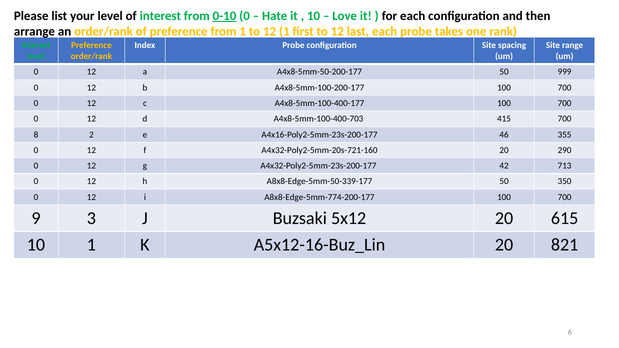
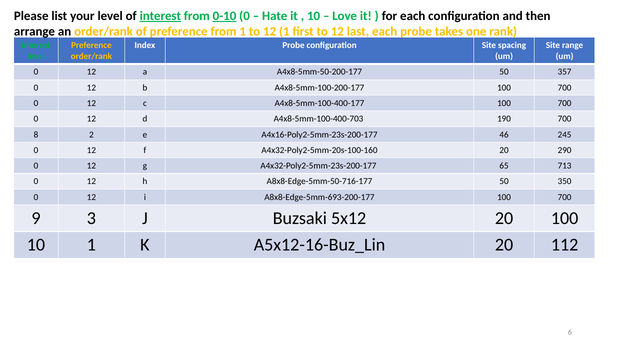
interest underline: none -> present (160, 16)
999: 999 -> 357 (565, 72)
415: 415 -> 190 (504, 119)
355: 355 -> 245 (565, 135)
A4x32-Poly2-5mm-20s-721-160: A4x32-Poly2-5mm-20s-721-160 -> A4x32-Poly2-5mm-20s-100-160 (319, 150)
42: 42 -> 65 (504, 166)
A8x8-Edge-5mm-50-339-177: A8x8-Edge-5mm-50-339-177 -> A8x8-Edge-5mm-50-716-177 (319, 182)
A8x8-Edge-5mm-774-200-177: A8x8-Edge-5mm-774-200-177 -> A8x8-Edge-5mm-693-200-177 (319, 197)
20 615: 615 -> 100 (565, 218)
821: 821 -> 112 (565, 245)
